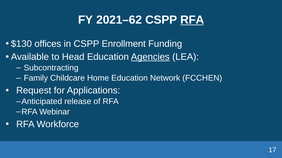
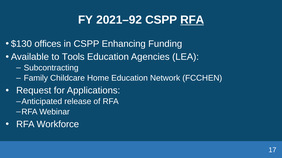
2021–62: 2021–62 -> 2021–92 (119, 20)
Enrollment: Enrollment -> Enhancing (124, 44)
Head: Head -> Tools (73, 57)
Agencies underline: present -> none (150, 57)
